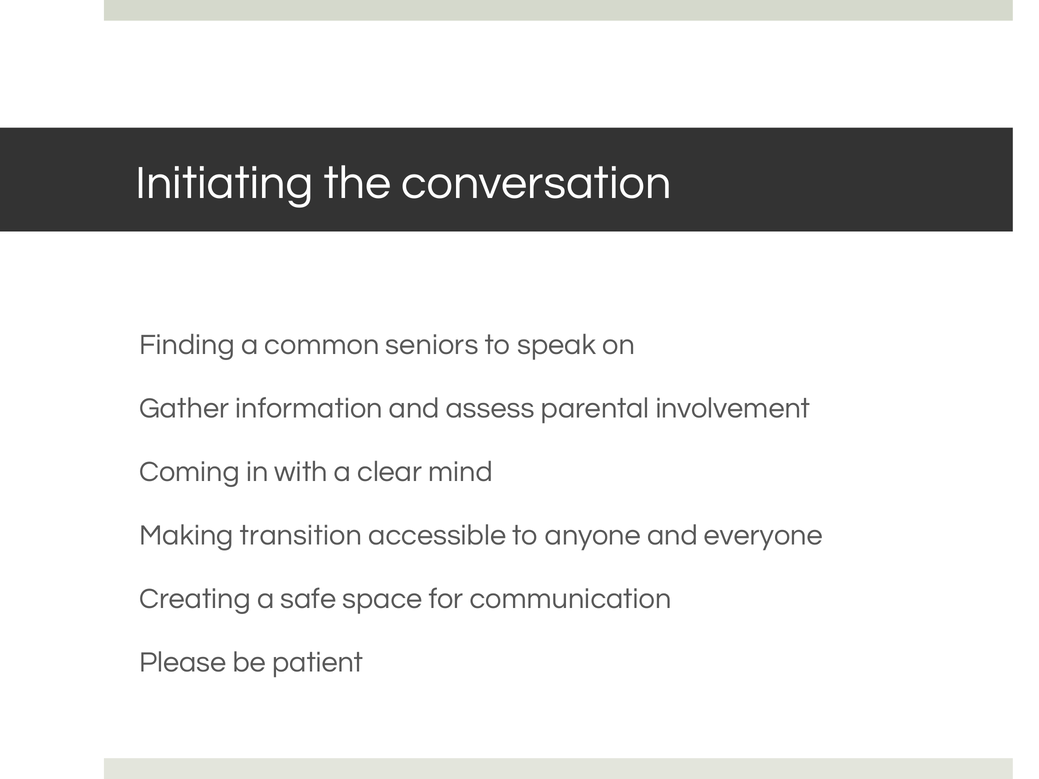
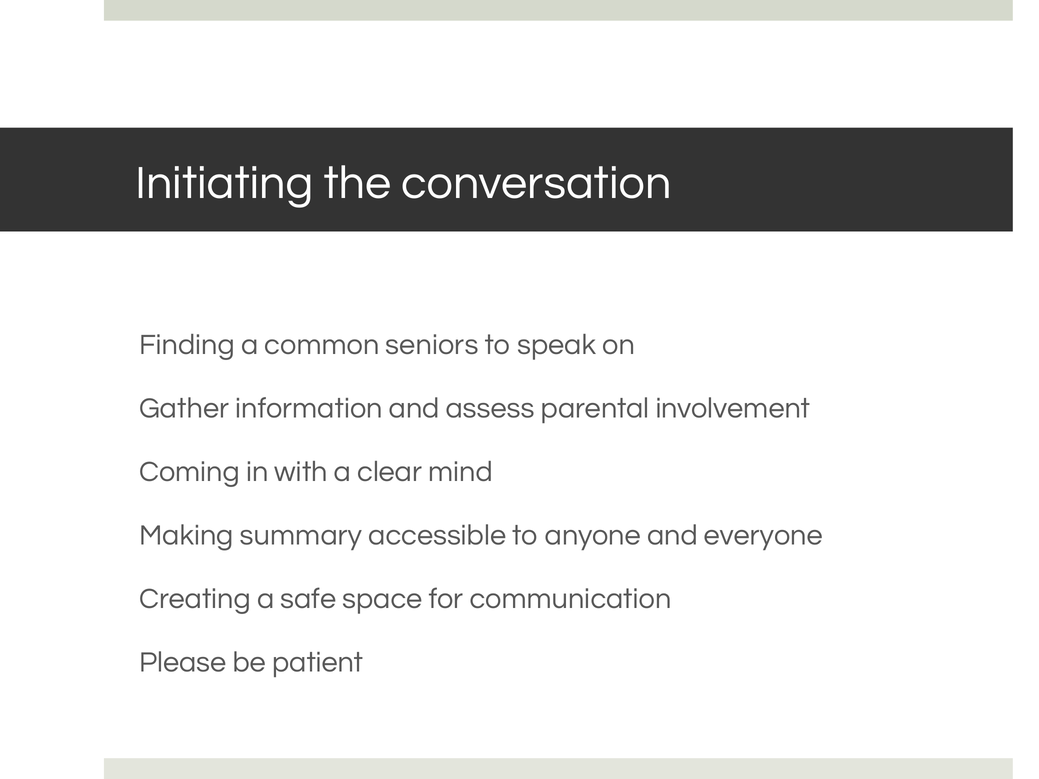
transition: transition -> summary (301, 535)
